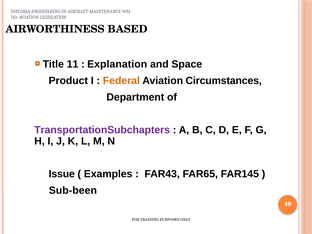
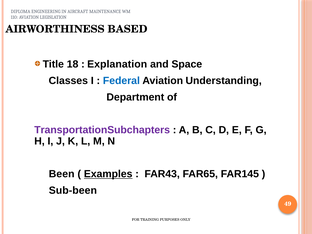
11: 11 -> 18 (73, 64)
Product: Product -> Classes (68, 81)
Federal colour: orange -> blue (121, 81)
Circumstances: Circumstances -> Understanding (224, 81)
Issue: Issue -> Been (62, 174)
Examples underline: none -> present (108, 174)
